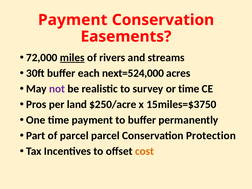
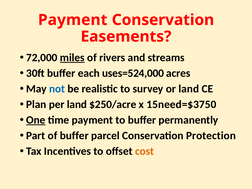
next=524,000: next=524,000 -> uses=524,000 (133, 73)
not colour: purple -> blue (57, 89)
or time: time -> land (189, 89)
Pros: Pros -> Plan (36, 104)
15miles=$3750: 15miles=$3750 -> 15need=$3750 (181, 104)
One underline: none -> present (36, 120)
of parcel: parcel -> buffer (74, 136)
